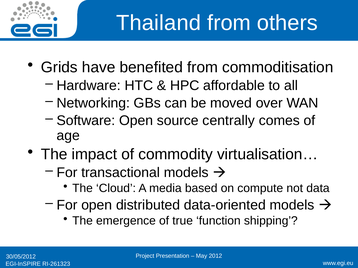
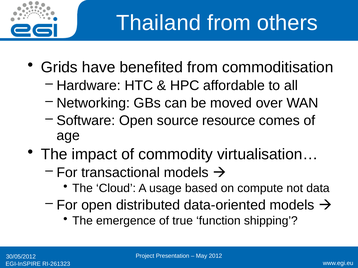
centrally: centrally -> resource (229, 121)
media: media -> usage (165, 189)
